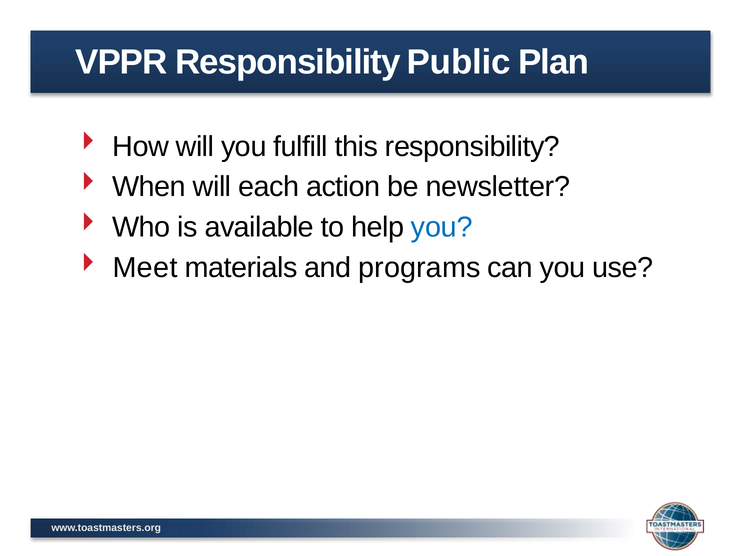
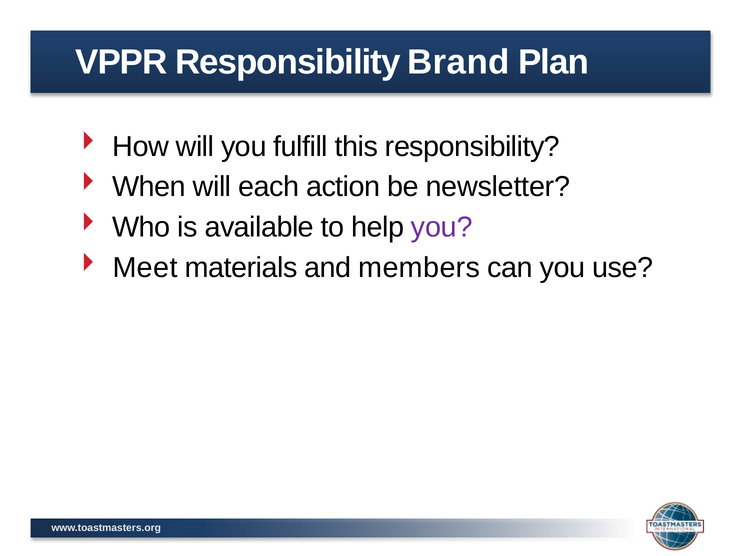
Public: Public -> Brand (458, 62)
you colour: blue -> purple (442, 227)
programs: programs -> members (419, 268)
